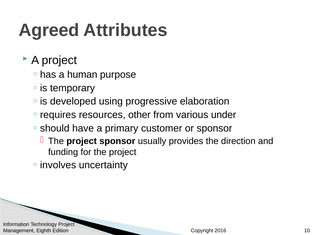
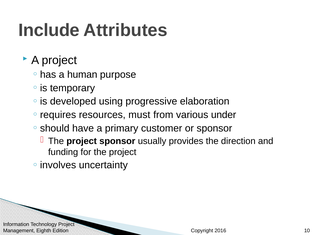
Agreed: Agreed -> Include (49, 30)
other: other -> must (139, 115)
